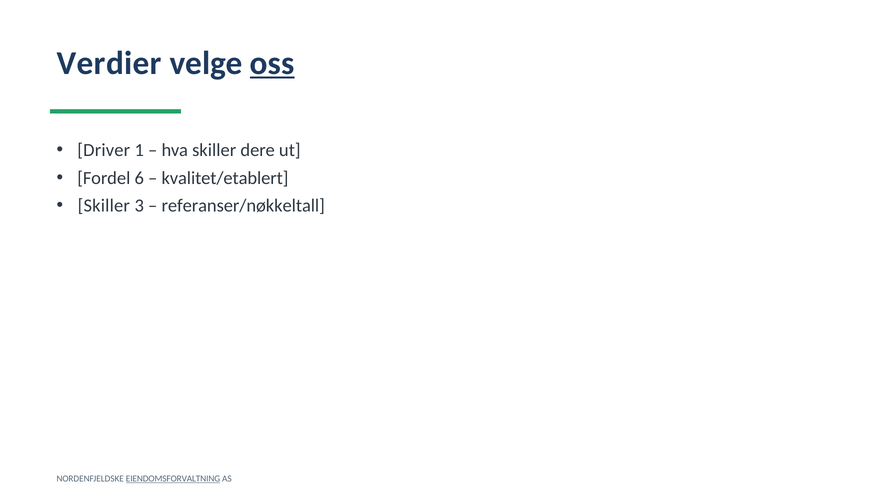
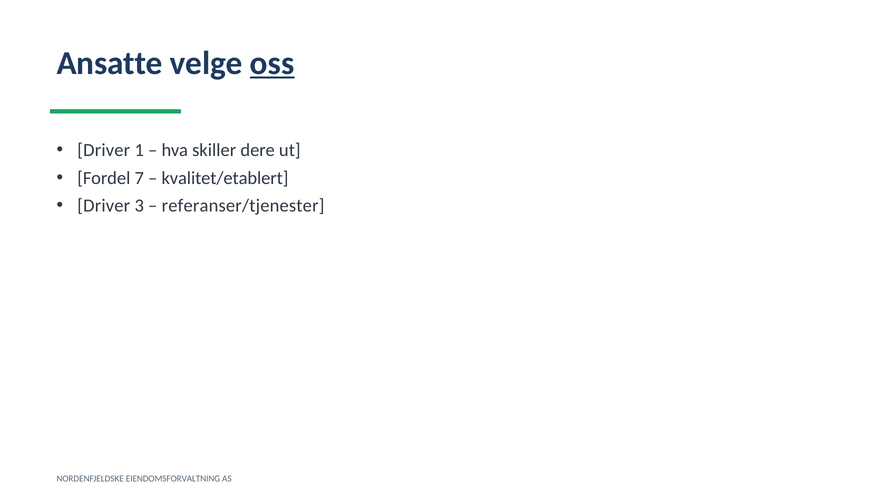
Verdier: Verdier -> Ansatte (110, 63)
6: 6 -> 7 (139, 178)
Skiller: Skiller -> Driver (104, 206)
referanser/nøkkeltall: referanser/nøkkeltall -> referanser/tjenester (243, 206)
EIENDOMSFORVALTNING underline: present -> none (173, 479)
